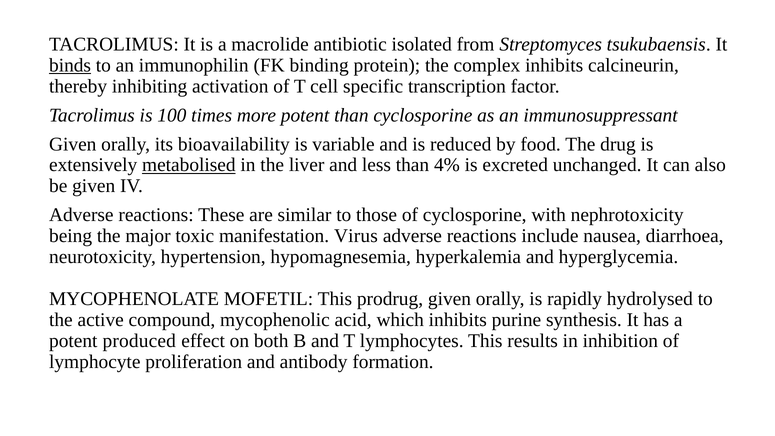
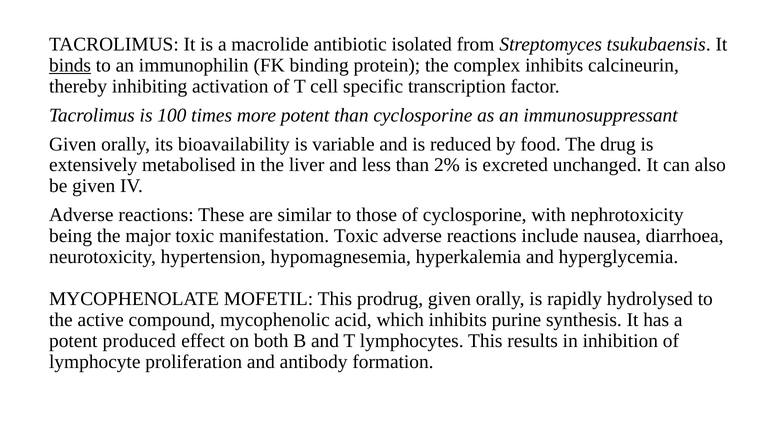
metabolised underline: present -> none (189, 165)
4%: 4% -> 2% (447, 165)
manifestation Virus: Virus -> Toxic (356, 236)
